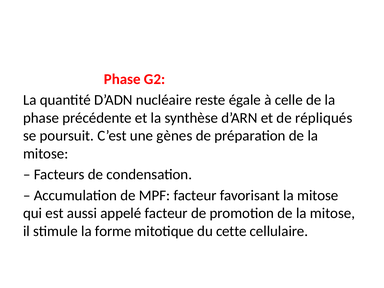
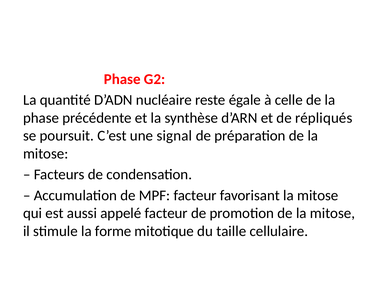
gènes: gènes -> signal (174, 136)
cette: cette -> taille (231, 231)
